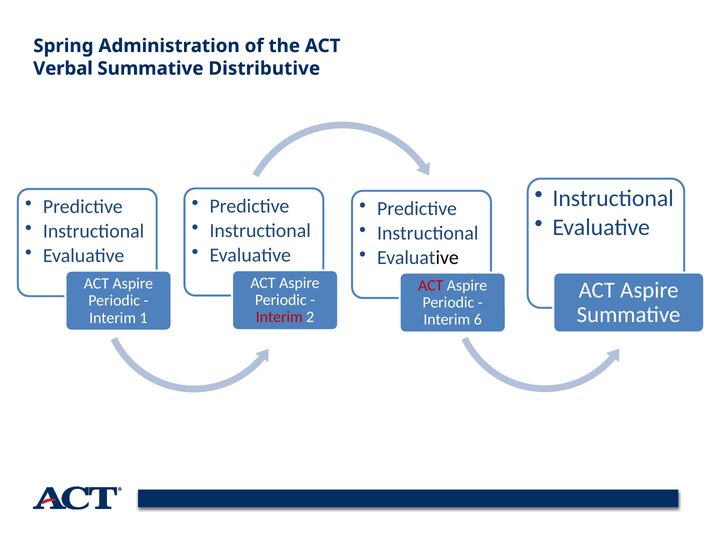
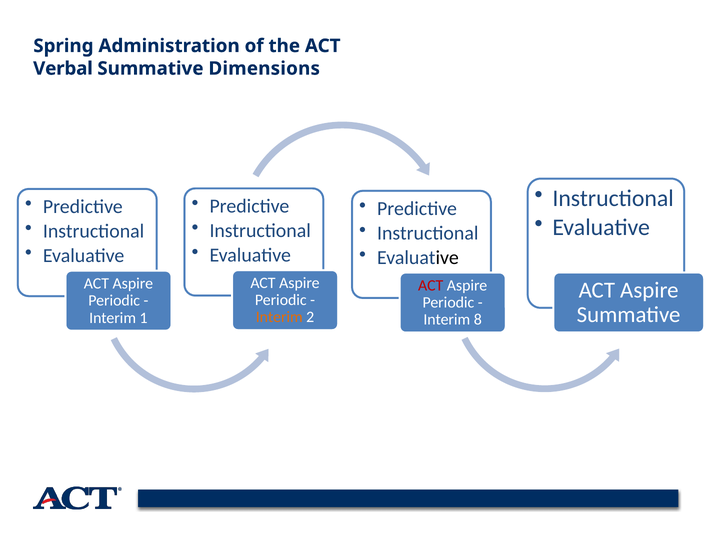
Distributive: Distributive -> Dimensions (264, 68)
Interim colour: red -> orange (279, 317)
6: 6 -> 8 (478, 319)
